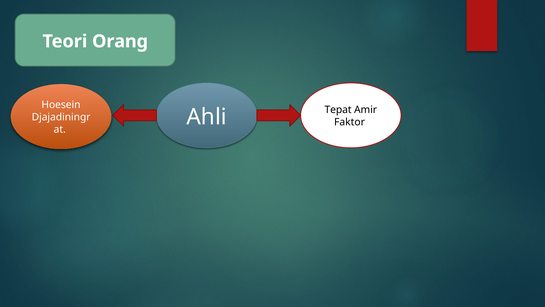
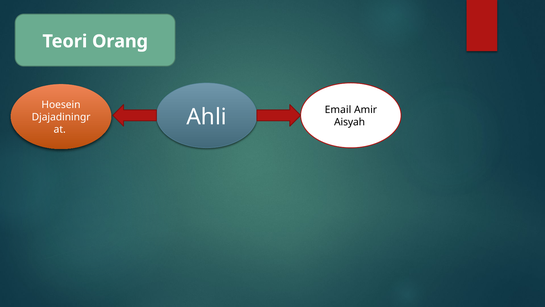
Tepat: Tepat -> Email (338, 110)
Faktor: Faktor -> Aisyah (350, 122)
